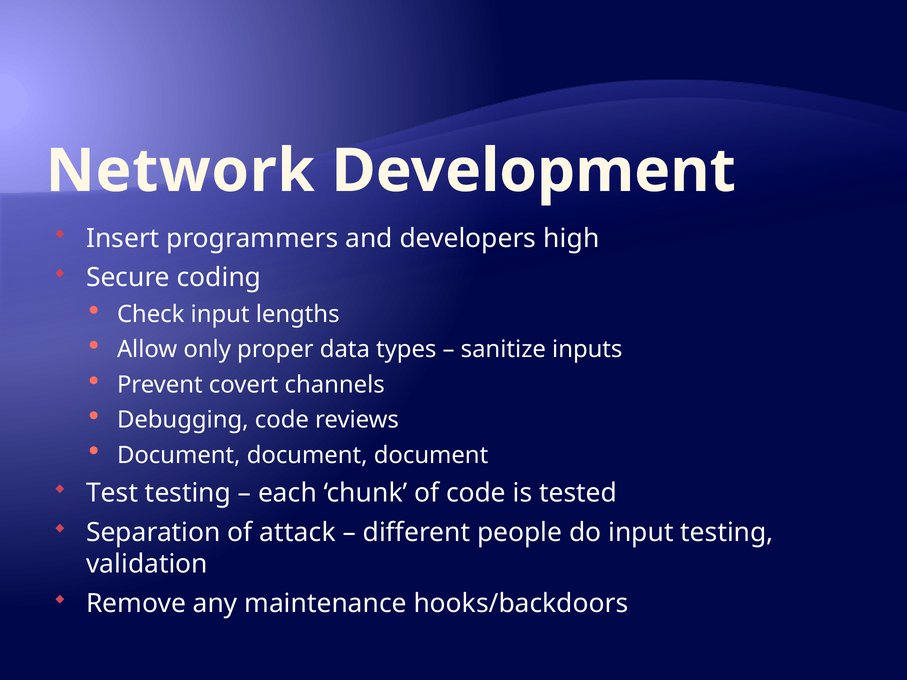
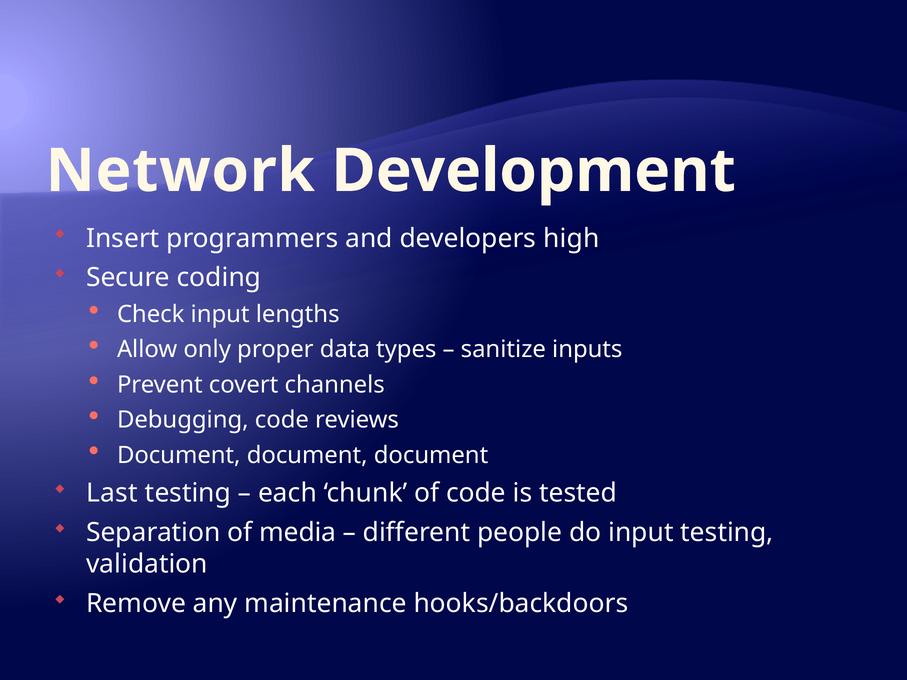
Test: Test -> Last (112, 493)
attack: attack -> media (298, 533)
